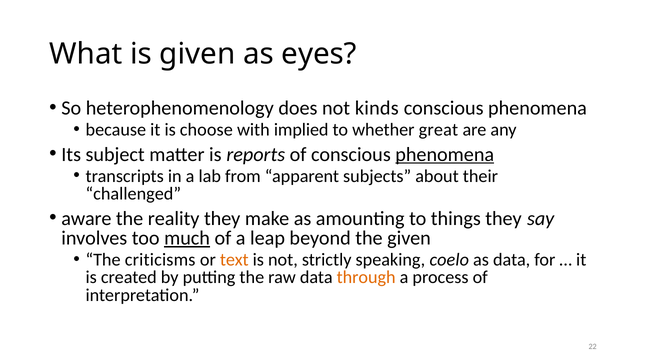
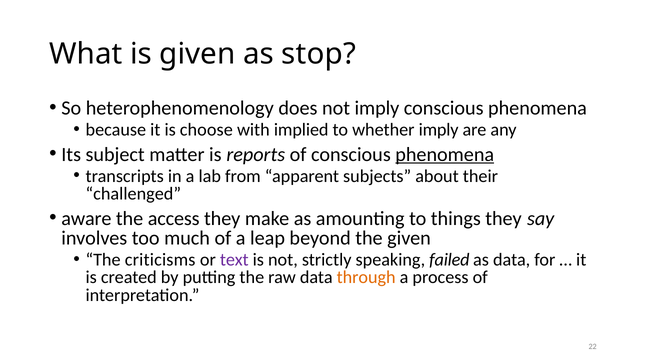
eyes: eyes -> stop (319, 54)
not kinds: kinds -> imply (377, 108)
whether great: great -> imply (439, 130)
reality: reality -> access (174, 219)
much underline: present -> none (187, 238)
text colour: orange -> purple (234, 260)
coelo: coelo -> failed (449, 260)
